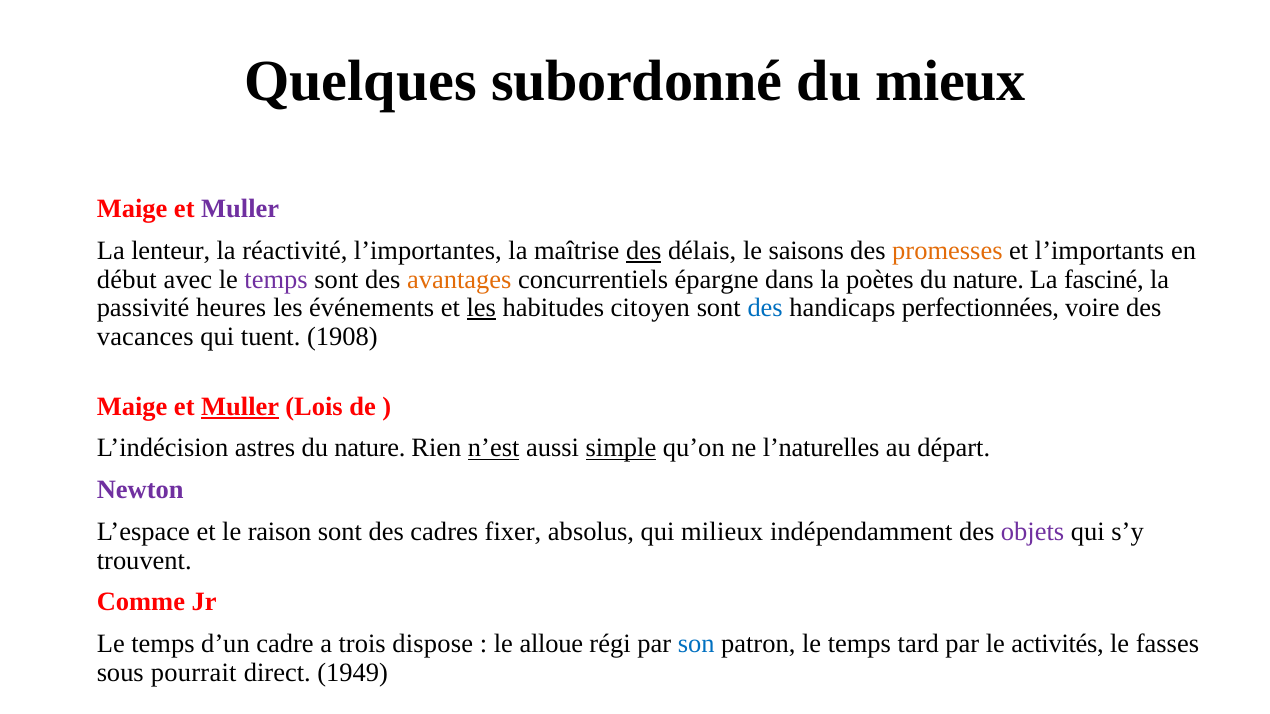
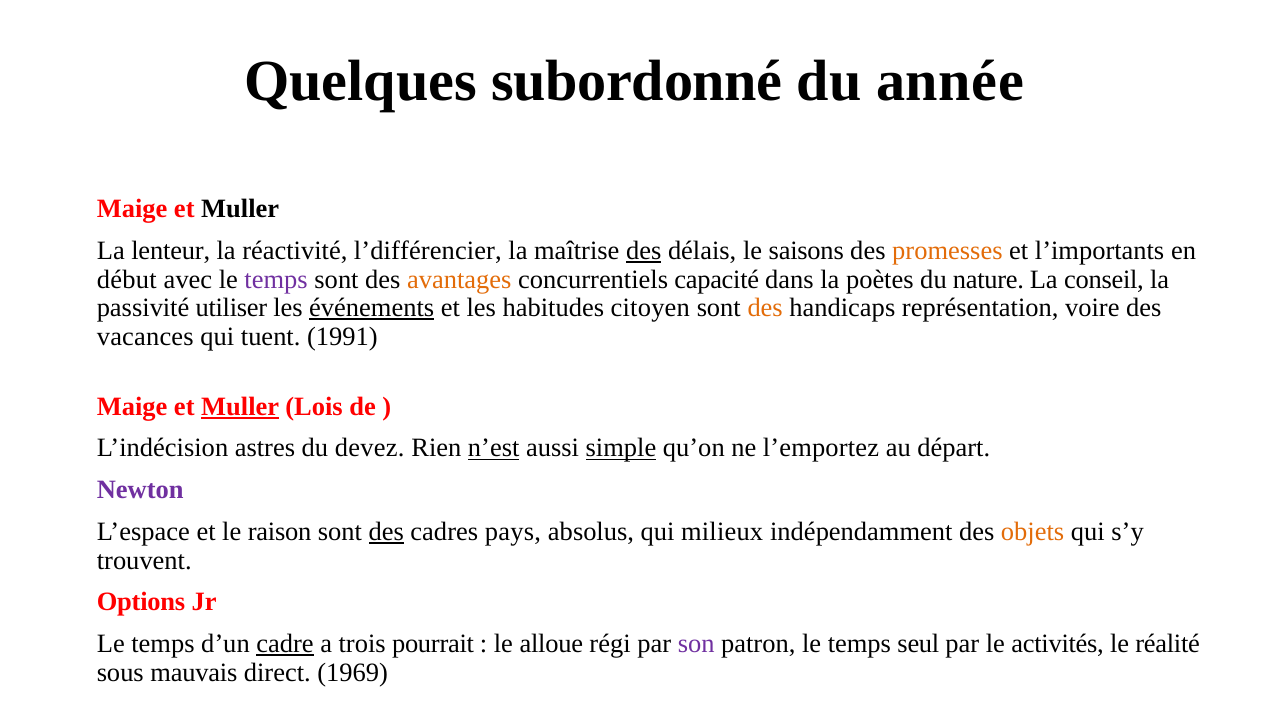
mieux: mieux -> année (950, 81)
Muller colour: purple -> black (240, 209)
l’importantes: l’importantes -> l’différencier (428, 251)
épargne: épargne -> capacité (717, 279)
fasciné: fasciné -> conseil (1104, 279)
heures: heures -> utiliser (231, 308)
événements underline: none -> present (372, 308)
les underline: present -> none (481, 308)
des colour: blue -> orange (765, 308)
perfectionnées: perfectionnées -> représentation (980, 308)
1908: 1908 -> 1991 (342, 337)
nature: nature -> devez (370, 448)
l’naturelles: l’naturelles -> l’emportez (821, 448)
des underline: none -> present (386, 532)
fixer: fixer -> pays (513, 532)
objets colour: purple -> orange (1033, 532)
Comme: Comme -> Options (141, 602)
cadre underline: none -> present (285, 644)
dispose: dispose -> pourrait (433, 644)
son colour: blue -> purple (696, 644)
tard: tard -> seul (918, 644)
fasses: fasses -> réalité (1168, 644)
pourrait: pourrait -> mauvais (194, 673)
1949: 1949 -> 1969 (353, 673)
